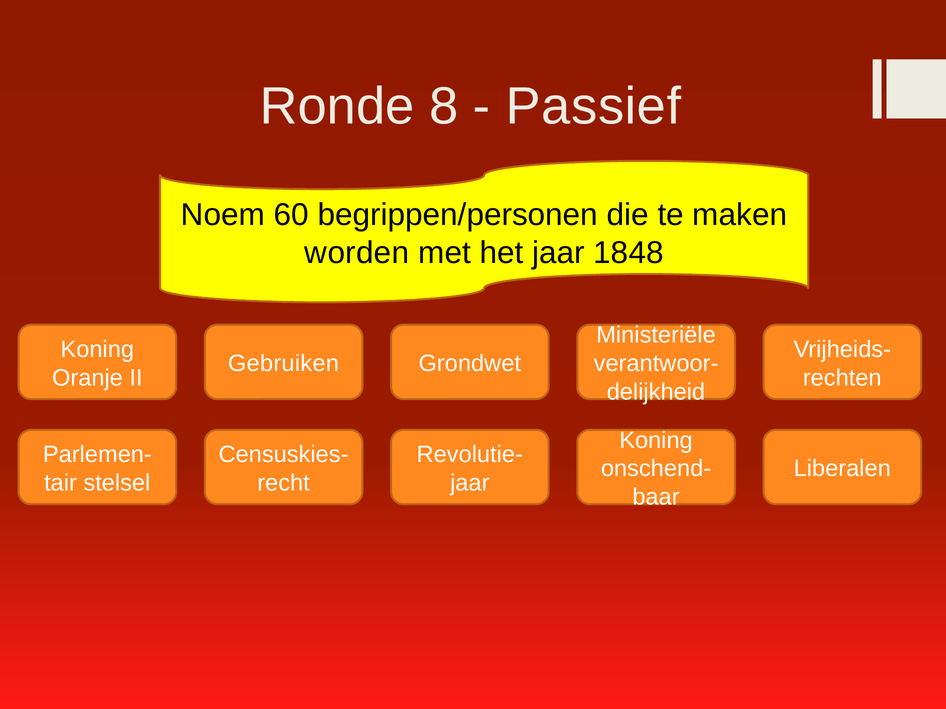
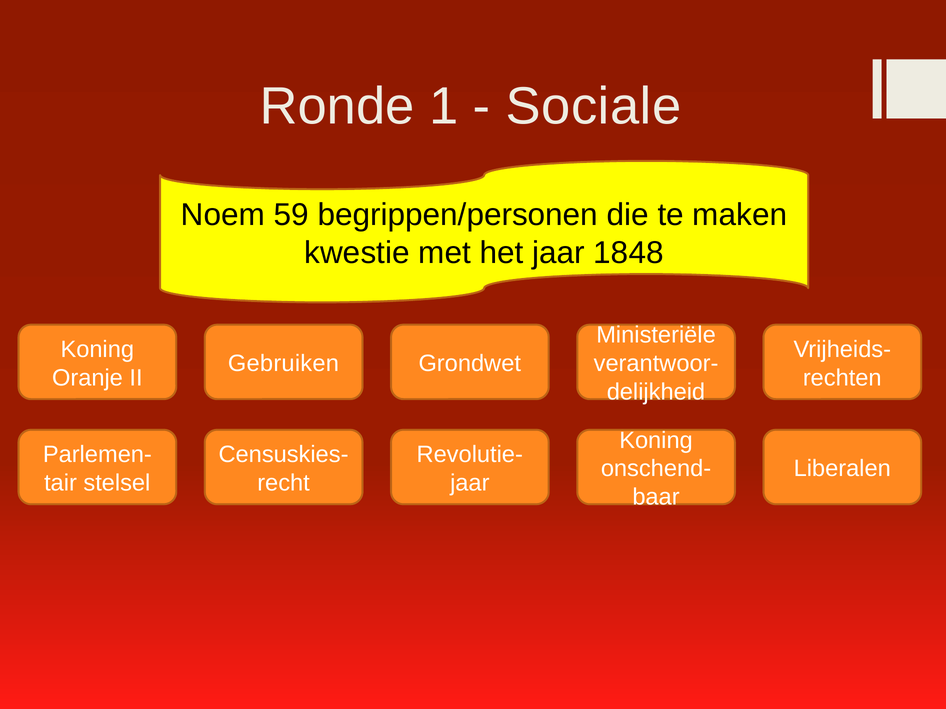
8: 8 -> 1 (444, 106)
Passief: Passief -> Sociale (594, 106)
60: 60 -> 59 (291, 215)
worden: worden -> kwestie (357, 253)
